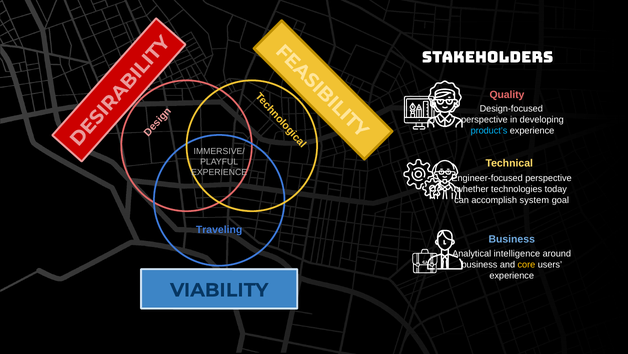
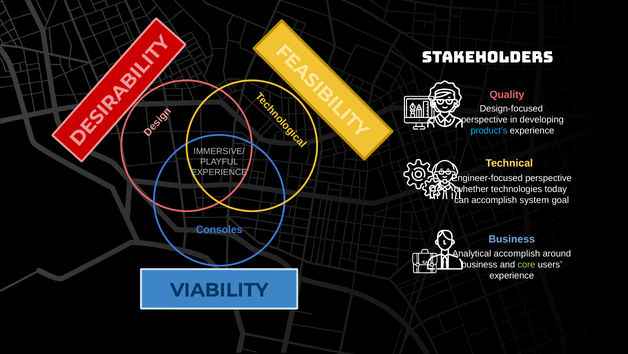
Traveling: Traveling -> Consoles (219, 229)
intelligence: intelligence -> accomplish (517, 253)
core colour: yellow -> light green (526, 264)
